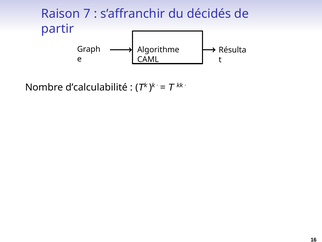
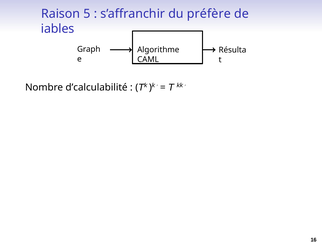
7: 7 -> 5 (87, 14)
décidés: décidés -> préfère (209, 14)
partir: partir -> iables (58, 29)
